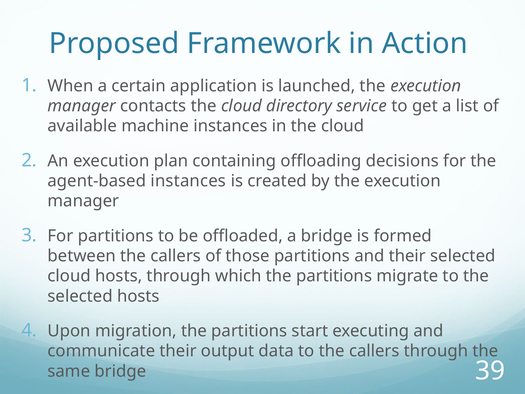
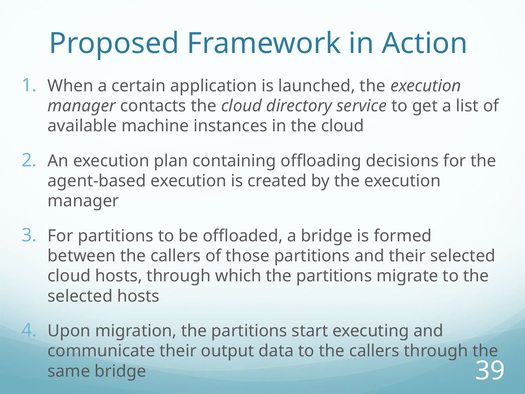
agent-based instances: instances -> execution (188, 181)
